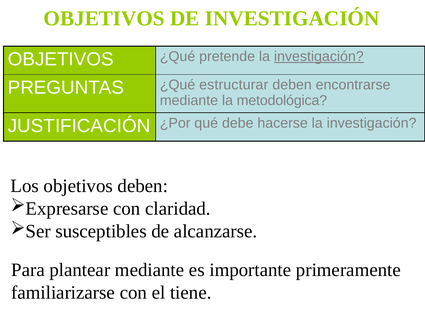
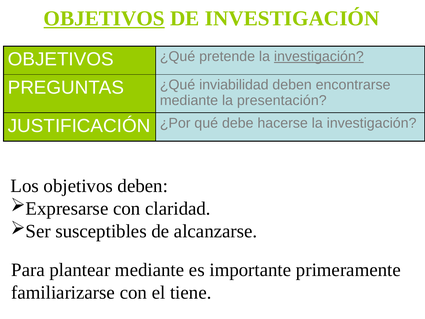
OBJETIVOS underline: none -> present (104, 18)
estructurar: estructurar -> inviabilidad (234, 85)
metodológica: metodológica -> presentación (282, 100)
